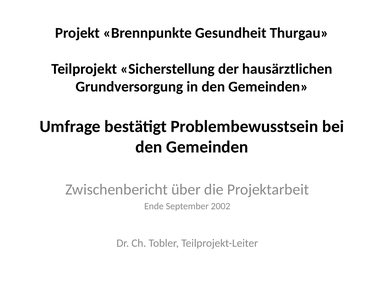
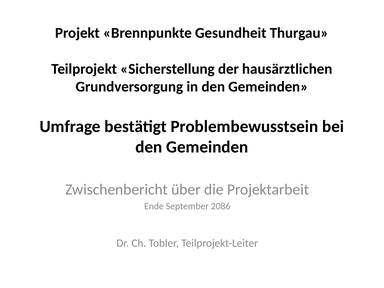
2002: 2002 -> 2086 (221, 206)
